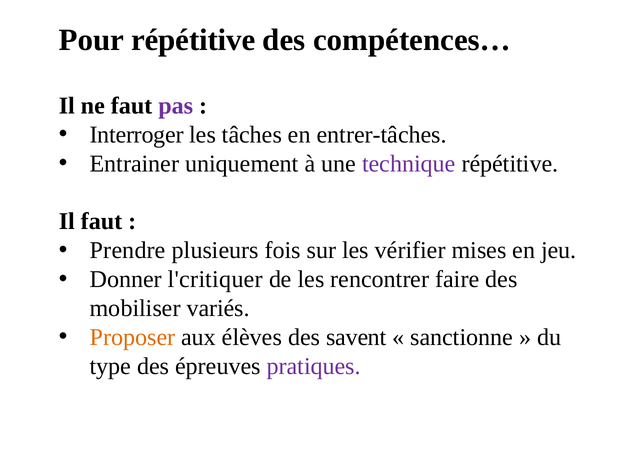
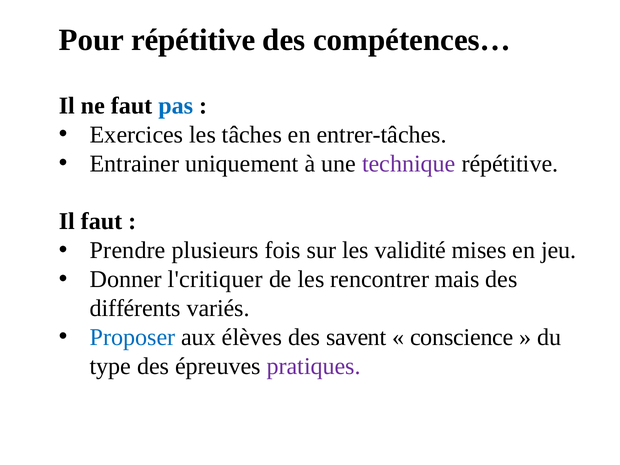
pas colour: purple -> blue (176, 106)
Interroger: Interroger -> Exercices (137, 135)
vérifier: vérifier -> validité (410, 250)
faire: faire -> mais (457, 279)
mobiliser: mobiliser -> différents (135, 308)
Proposer colour: orange -> blue (133, 337)
sanctionne: sanctionne -> conscience (462, 337)
